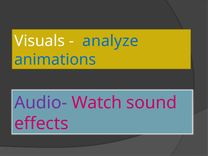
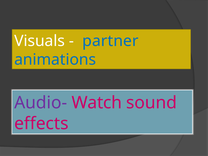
analyze: analyze -> partner (110, 41)
